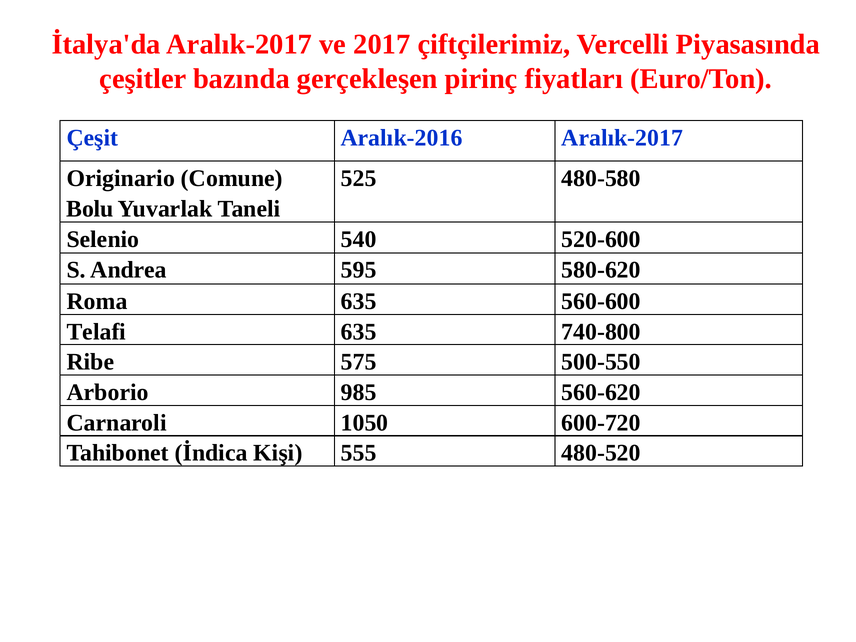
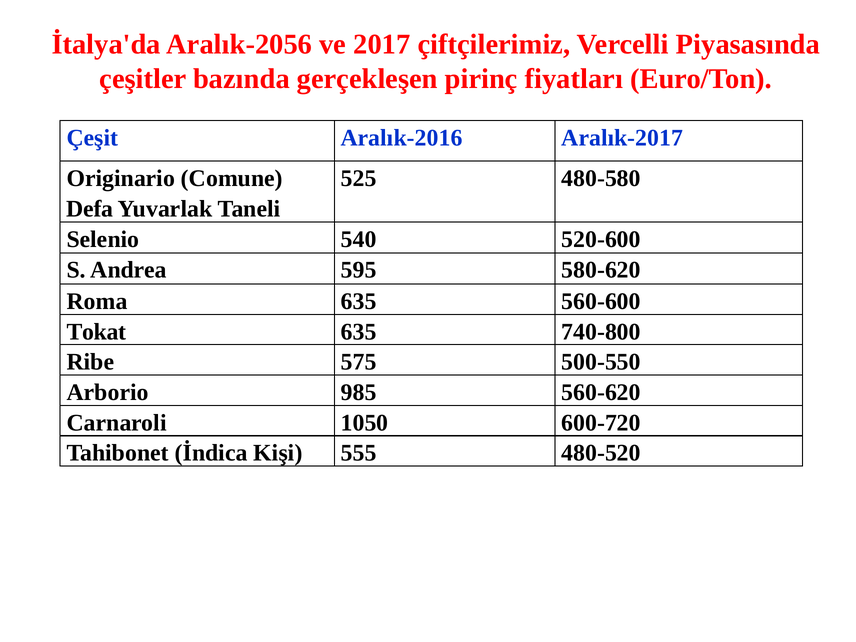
İtalya'da Aralık-2017: Aralık-2017 -> Aralık-2056 (239, 45)
Bolu: Bolu -> Defa (90, 209)
Telafi: Telafi -> Tokat (96, 332)
